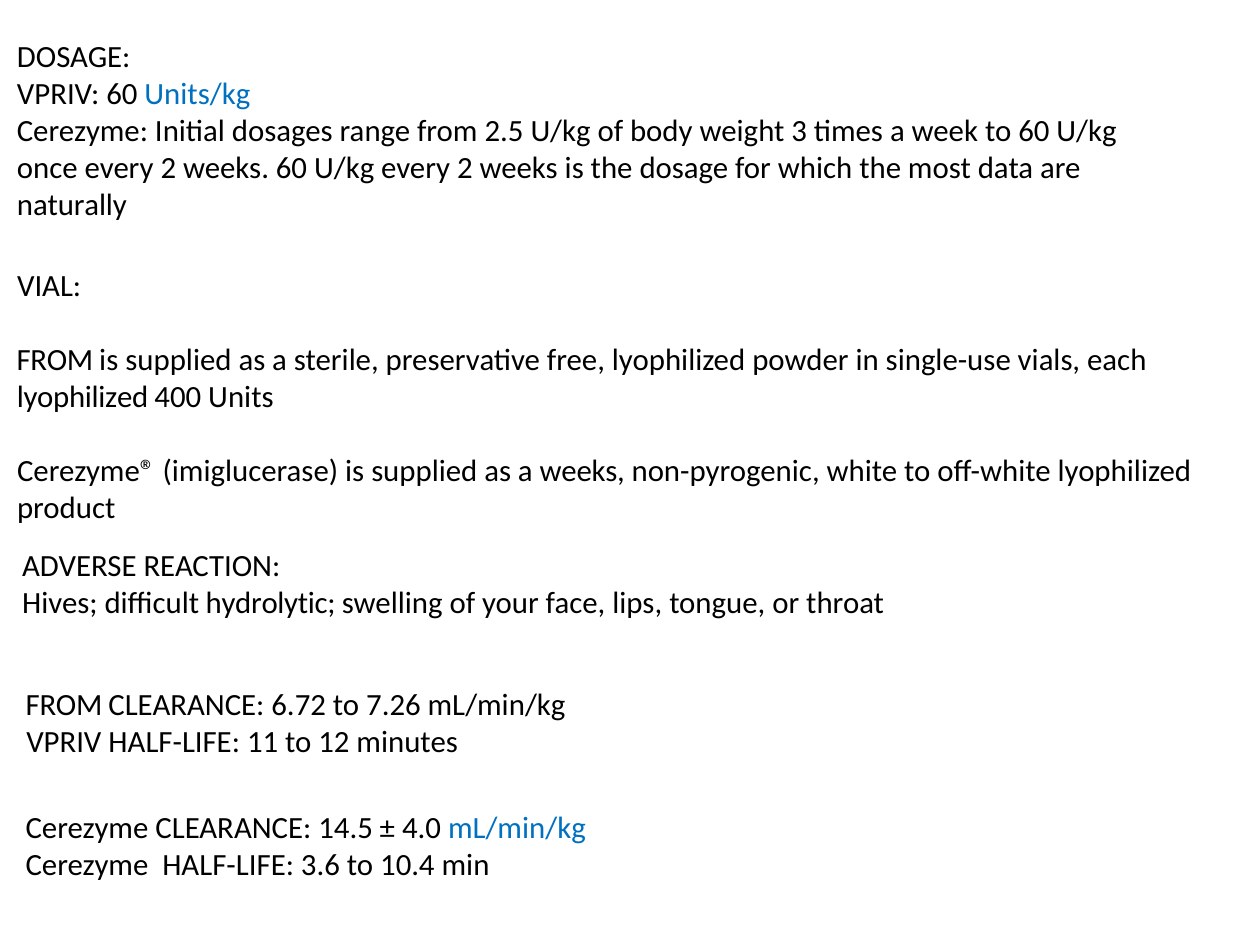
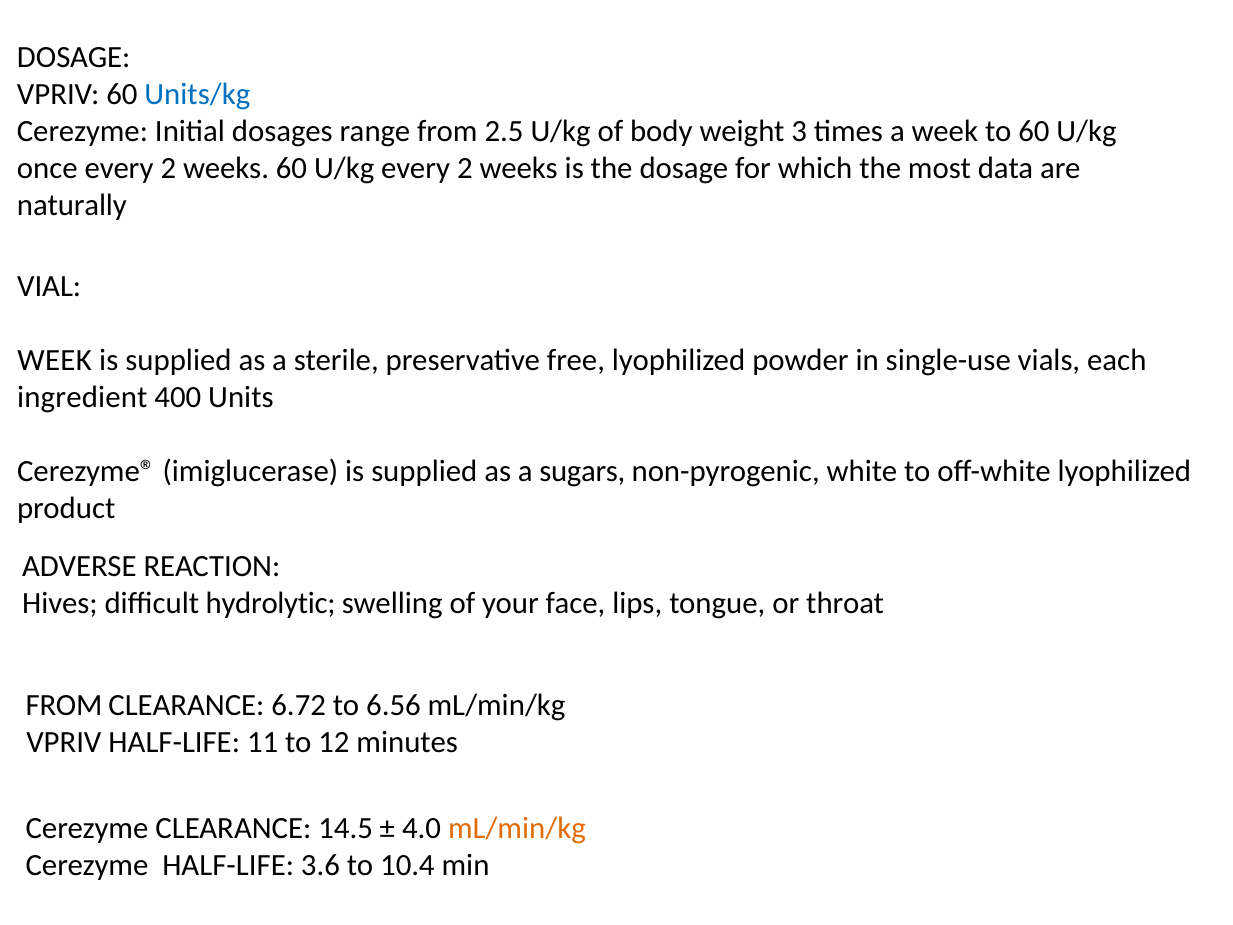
FROM: FROM -> WEEK (55, 360)
lyophilized: lyophilized -> ingredient (82, 397)
a weeks: weeks -> sugars (582, 471)
7.26: 7.26 -> 6.56 (393, 705)
mL/min/kg colour: blue -> orange (517, 828)
